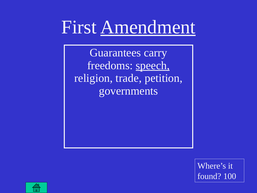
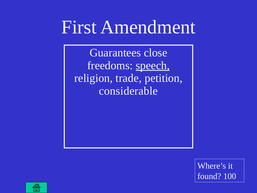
Amendment underline: present -> none (148, 27)
carry: carry -> close (156, 53)
governments: governments -> considerable (128, 91)
